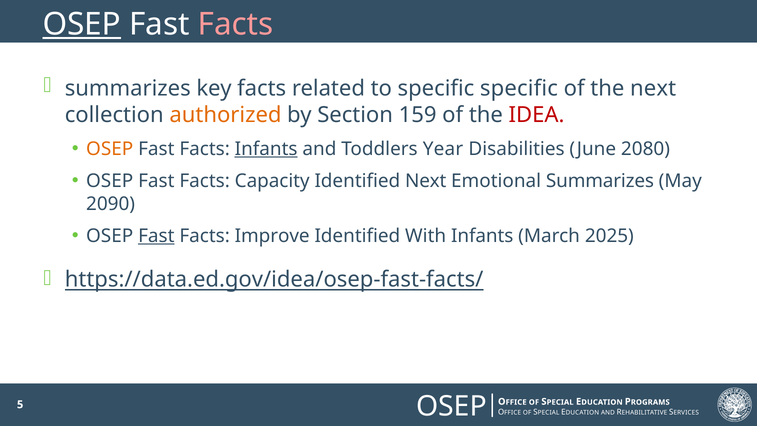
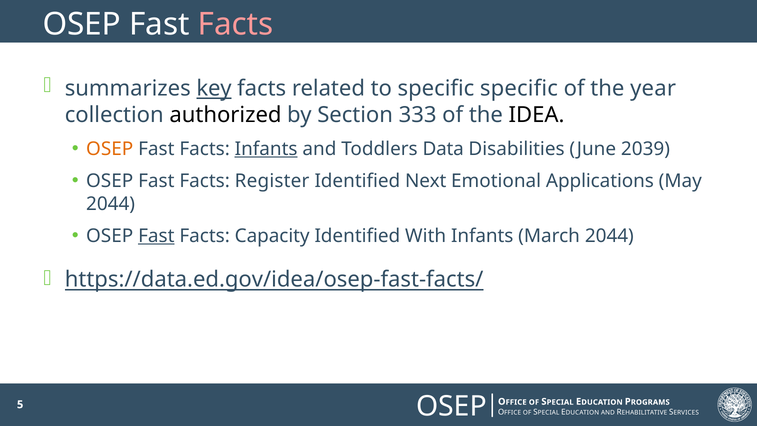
OSEP underline: present -> none (82, 24)
key underline: none -> present (214, 89)
the next: next -> year (653, 89)
authorized colour: orange -> black (225, 115)
159: 159 -> 333 (418, 115)
IDEA colour: red -> black (537, 115)
Year: Year -> Data (443, 149)
2080: 2080 -> 2039 (645, 149)
Capacity: Capacity -> Register (272, 181)
Emotional Summarizes: Summarizes -> Applications (600, 181)
2090: 2090 -> 2044 (111, 204)
Improve: Improve -> Capacity (272, 236)
March 2025: 2025 -> 2044 (609, 236)
